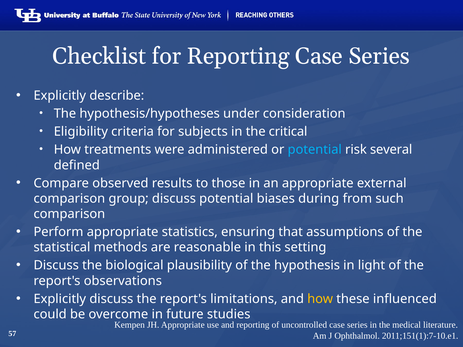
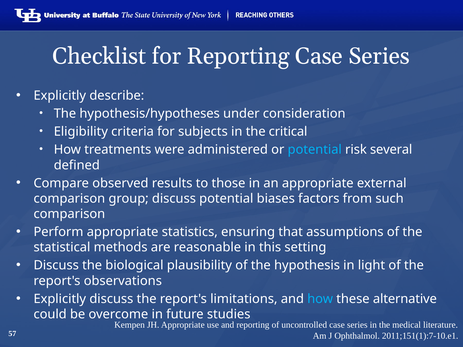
during: during -> factors (319, 199)
how colour: yellow -> light blue (320, 299)
influenced: influenced -> alternative (405, 299)
